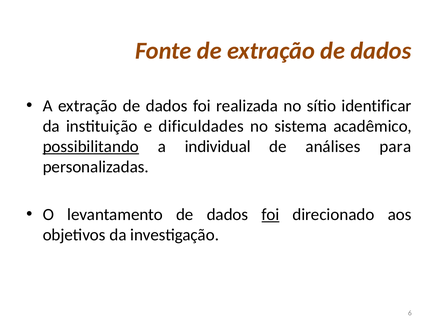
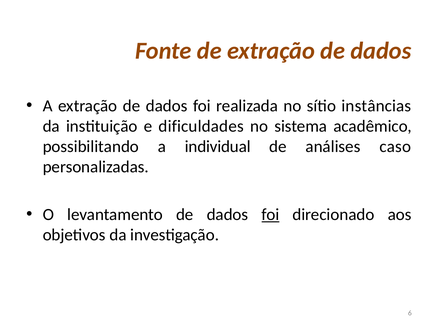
identificar: identificar -> instâncias (376, 106)
possibilitando underline: present -> none (91, 147)
para: para -> caso (395, 147)
